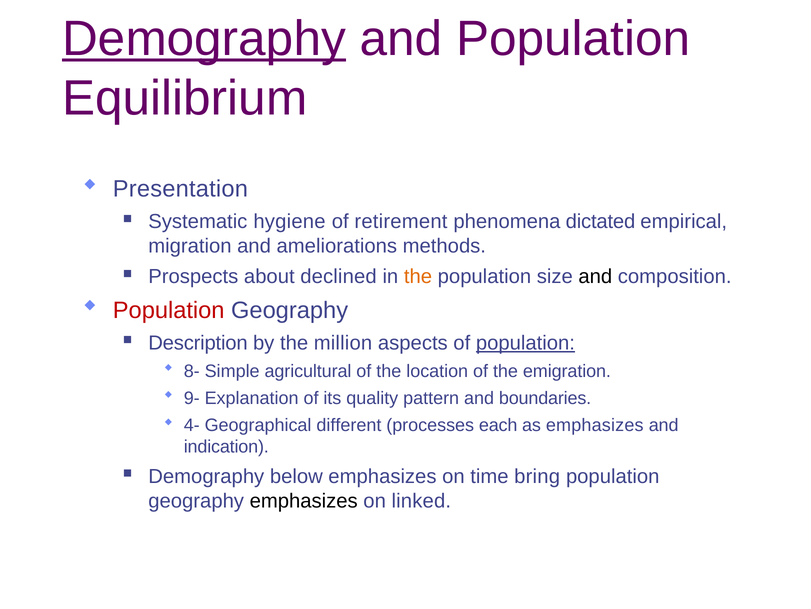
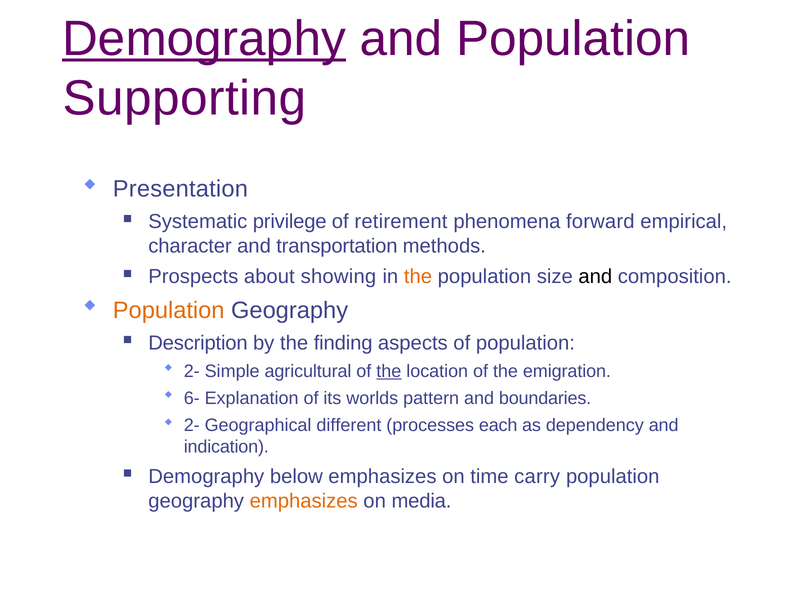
Equilibrium: Equilibrium -> Supporting (185, 98)
hygiene: hygiene -> privilege (290, 221)
dictated: dictated -> forward (600, 221)
migration: migration -> character (190, 246)
ameliorations: ameliorations -> transportation (337, 246)
declined: declined -> showing (338, 276)
Population colour: red -> orange (169, 310)
million: million -> finding (343, 343)
population underline: present -> none (525, 343)
8-: 8- -> 2- (192, 371)
the underline: none -> present (389, 371)
9-: 9- -> 6- (192, 398)
quality: quality -> worlds (372, 398)
4-: 4- -> 2- (192, 425)
as emphasizes: emphasizes -> dependency (595, 425)
bring: bring -> carry (537, 476)
emphasizes colour: black -> orange (304, 500)
linked: linked -> media (421, 500)
